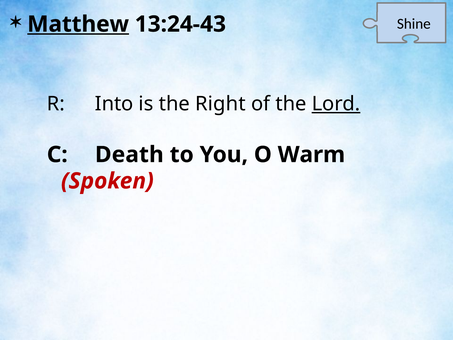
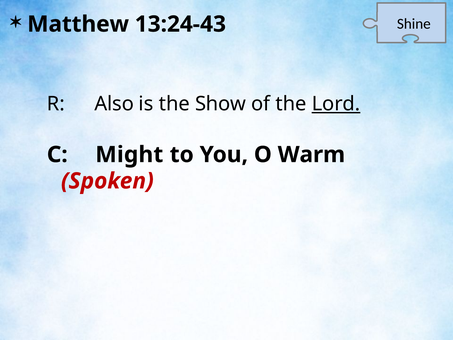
Matthew underline: present -> none (78, 24)
Into: Into -> Also (114, 104)
Right: Right -> Show (221, 104)
Death: Death -> Might (129, 155)
